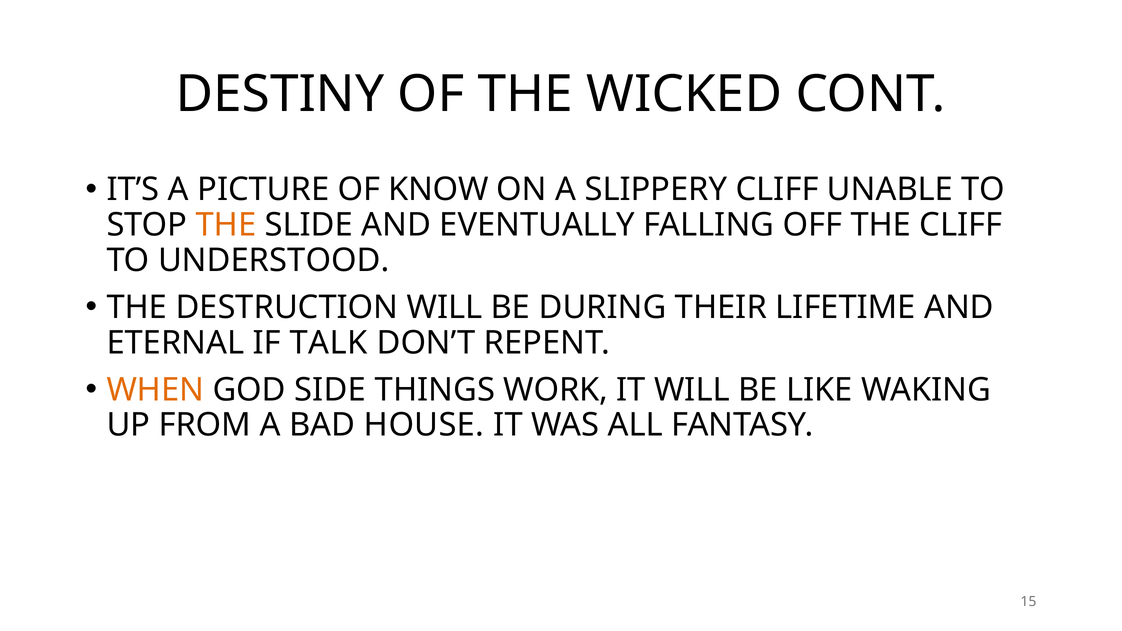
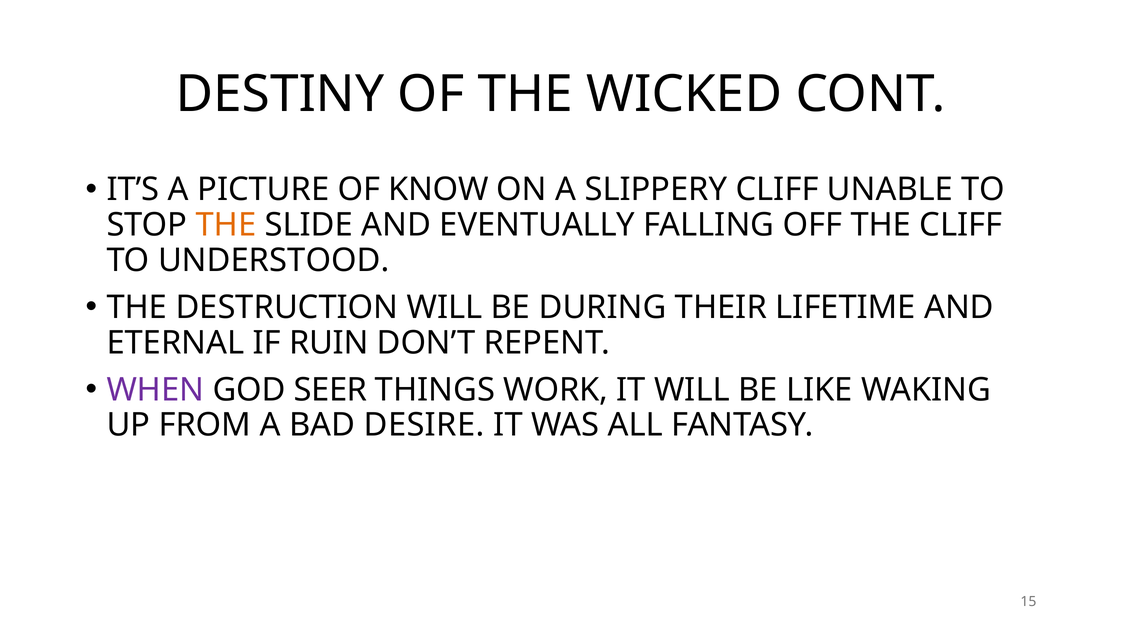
TALK: TALK -> RUIN (329, 343)
WHEN colour: orange -> purple (155, 390)
SIDE: SIDE -> SEER (330, 390)
HOUSE: HOUSE -> DESIRE (424, 425)
